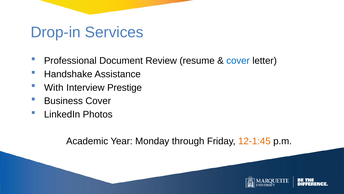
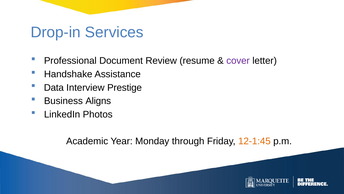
cover colour: blue -> purple (238, 61)
With: With -> Data (54, 87)
Business Cover: Cover -> Aligns (98, 101)
